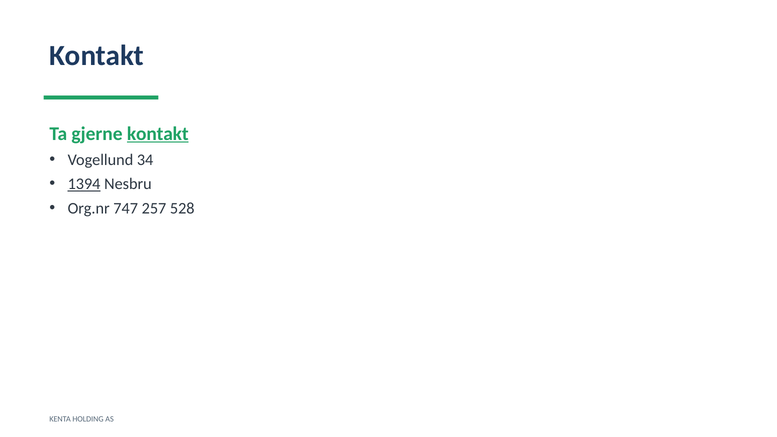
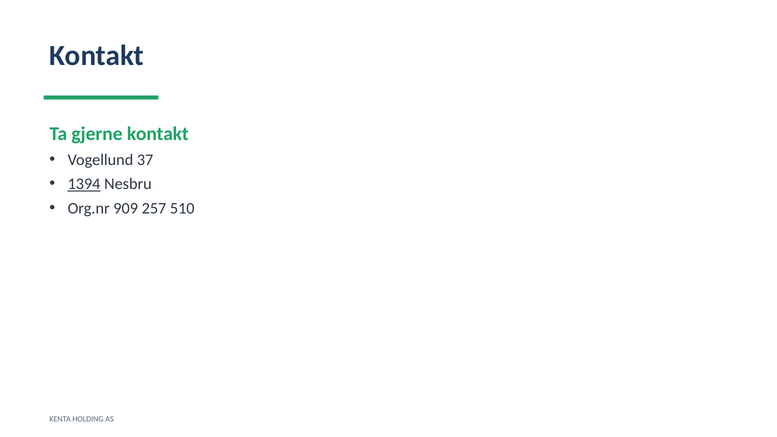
kontakt underline: present -> none (158, 134)
34: 34 -> 37 (145, 160)
747: 747 -> 909 (126, 208)
528: 528 -> 510 (182, 208)
